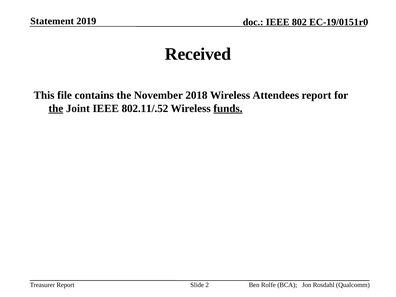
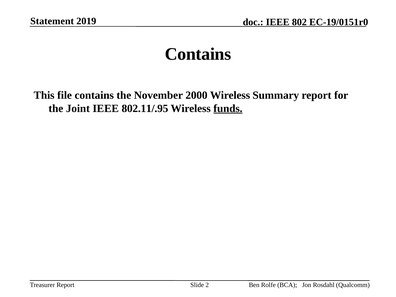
Received: Received -> Contains (198, 54)
2018: 2018 -> 2000 (196, 95)
Attendees: Attendees -> Summary (276, 95)
the underline: present -> none (56, 108)
802.11/.52: 802.11/.52 -> 802.11/.95 (145, 108)
